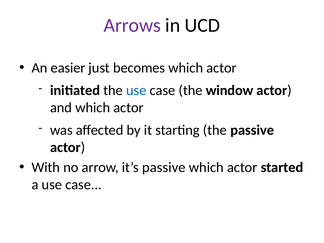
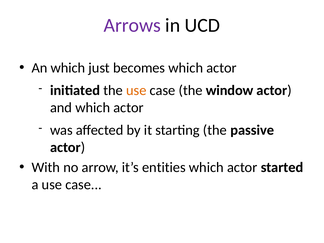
An easier: easier -> which (68, 68)
use colour: blue -> orange (136, 90)
it’s passive: passive -> entities (164, 167)
